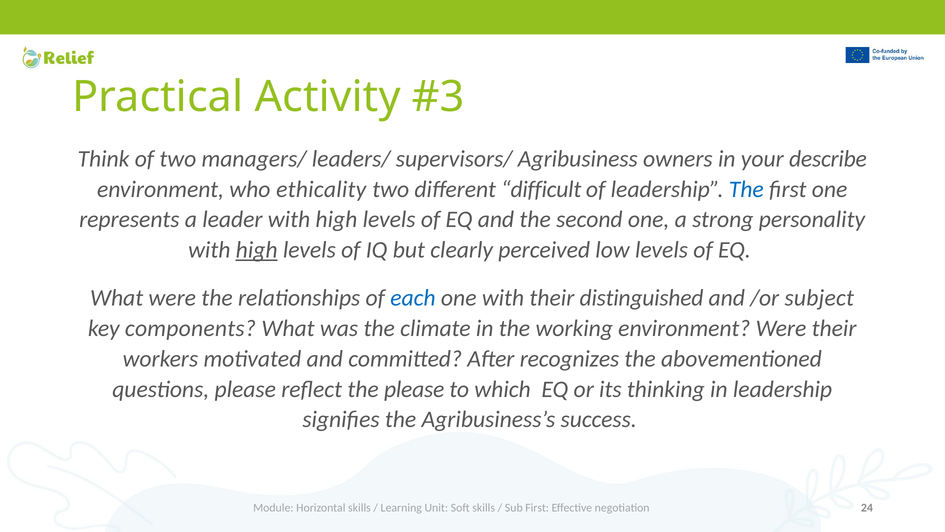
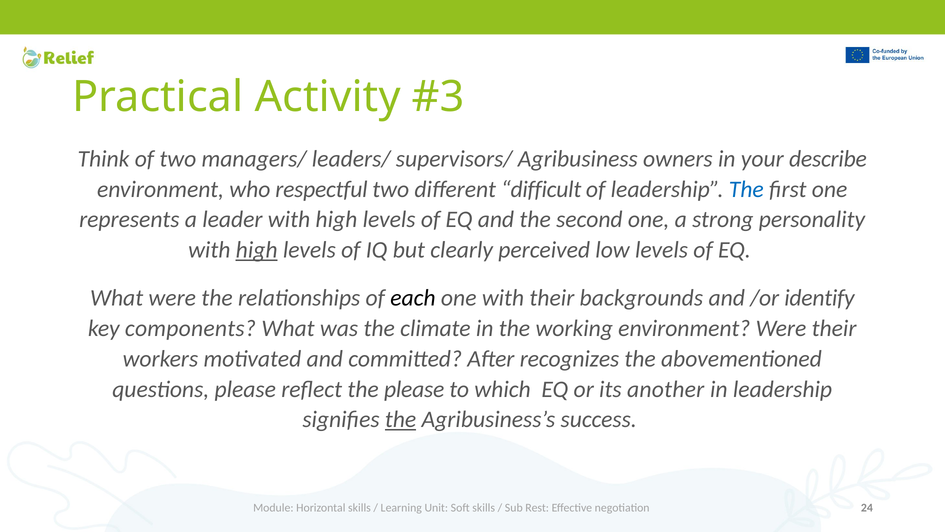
ethicality: ethicality -> respectful (321, 189)
each colour: blue -> black (413, 298)
distinguished: distinguished -> backgrounds (641, 298)
subject: subject -> identify (819, 298)
thinking: thinking -> another (666, 389)
the underline: none -> present (401, 419)
Sub First: First -> Rest (537, 508)
